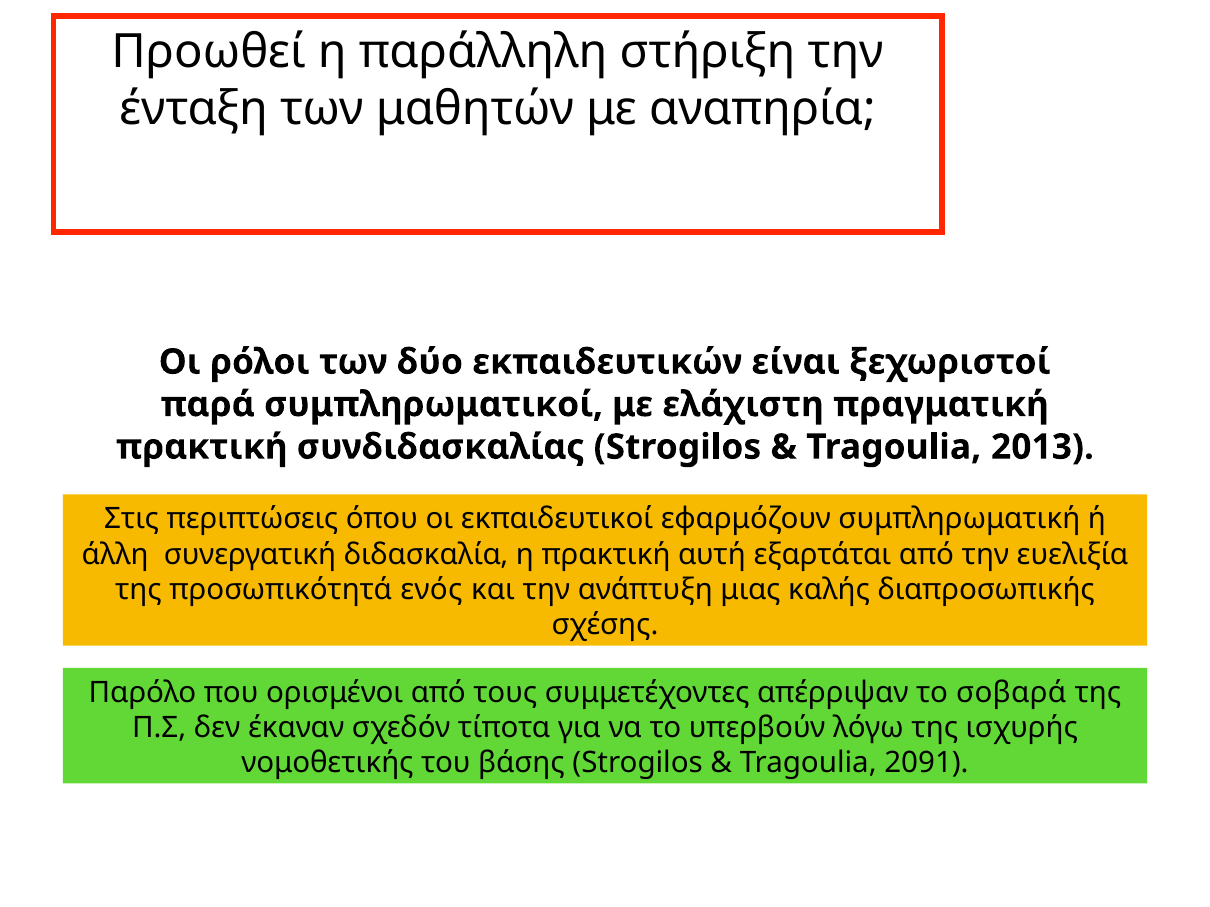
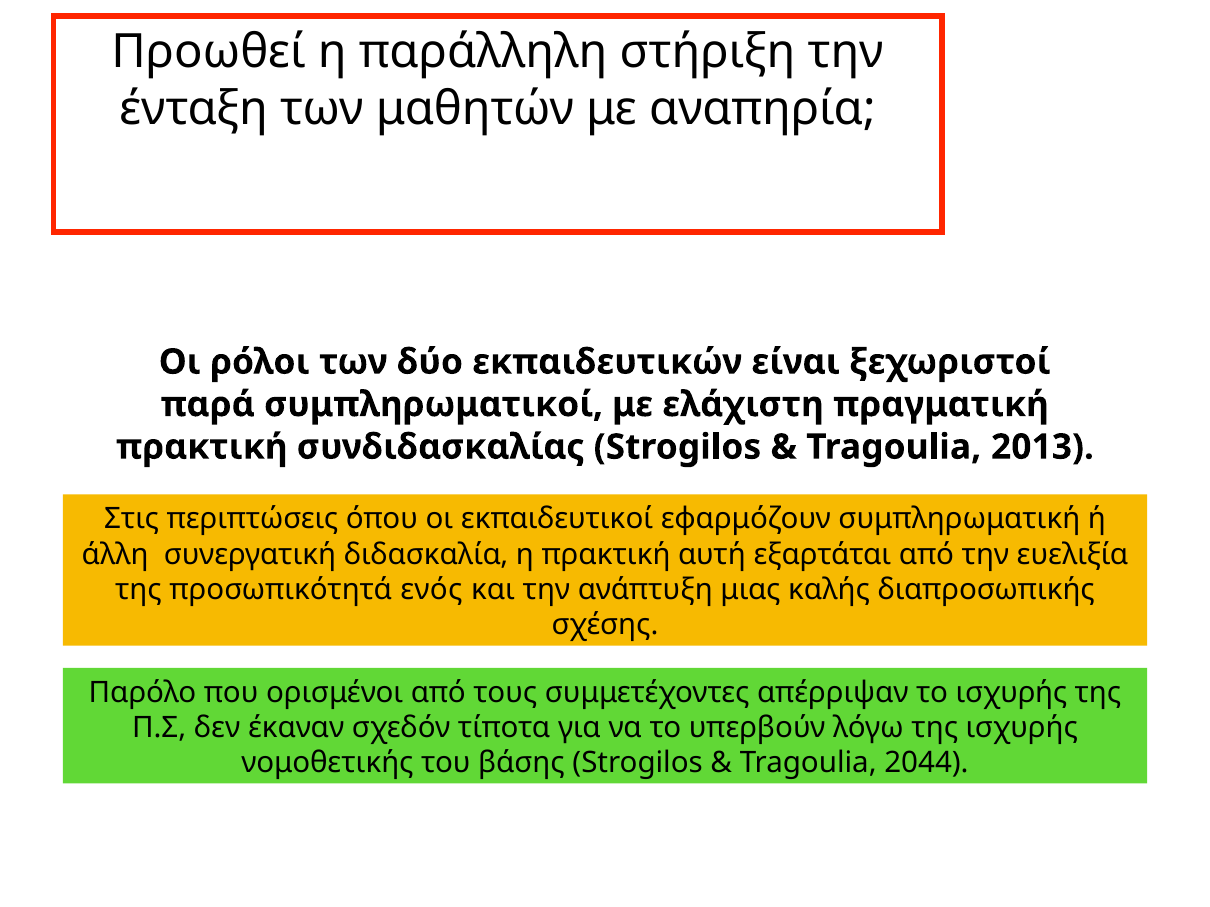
το σοβαρά: σοβαρά -> ισχυρής (1011, 693)
2091: 2091 -> 2044 (927, 764)
